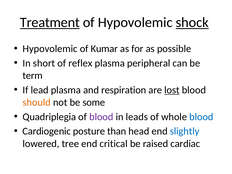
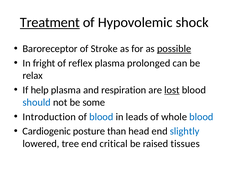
shock underline: present -> none (192, 22)
Hypovolemic: Hypovolemic -> Baroreceptor (50, 49)
Kumar: Kumar -> Stroke (104, 49)
possible underline: none -> present (174, 49)
short: short -> fright (44, 63)
peripheral: peripheral -> prolonged (149, 63)
term: term -> relax (33, 76)
lead: lead -> help (40, 90)
should colour: orange -> blue (37, 102)
Quadriplegia: Quadriplegia -> Introduction (49, 117)
blood colour: purple -> blue (101, 117)
cardiac: cardiac -> tissues (185, 144)
